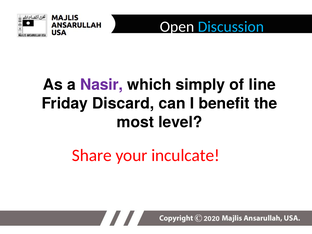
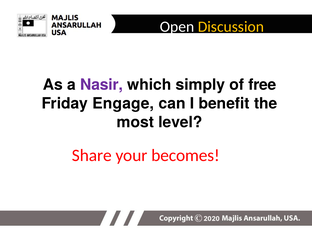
Discussion colour: light blue -> yellow (231, 27)
line: line -> free (262, 85)
Discard: Discard -> Engage (123, 104)
inculcate: inculcate -> becomes (186, 155)
